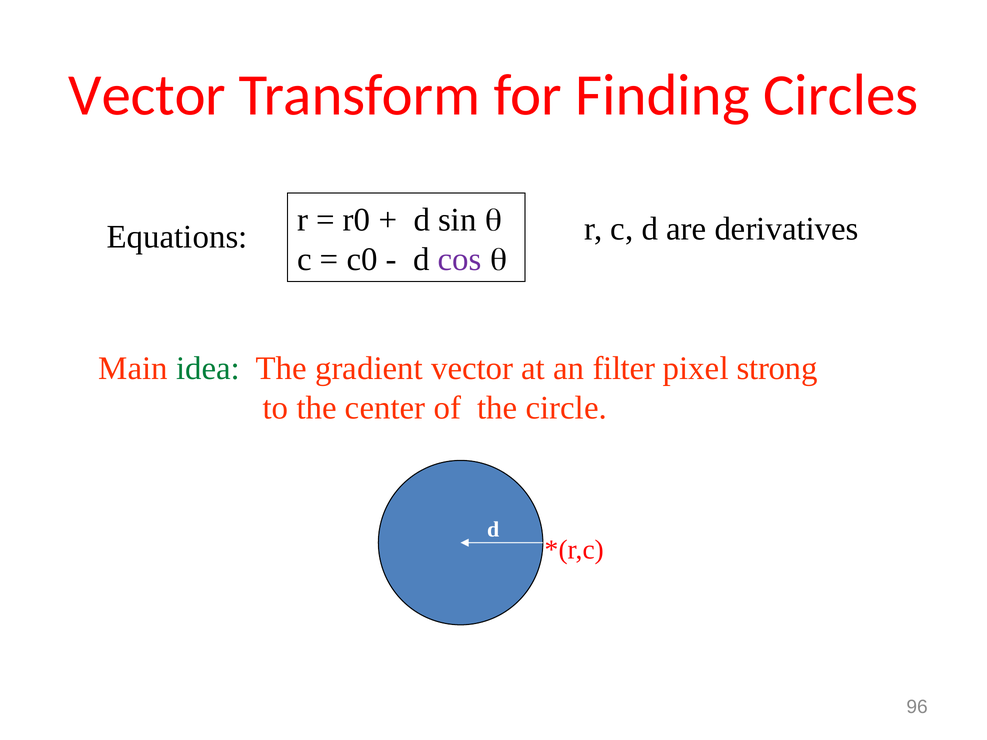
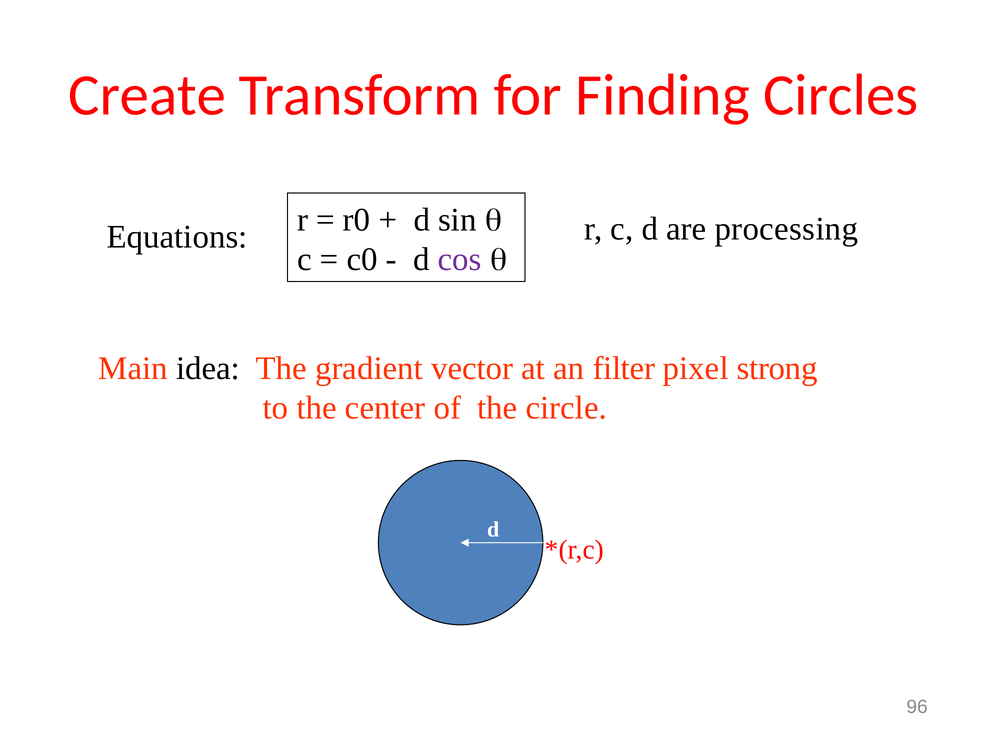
Vector: Vector -> Create (147, 95)
derivatives: derivatives -> processing (786, 229)
idea colour: green -> black (208, 369)
